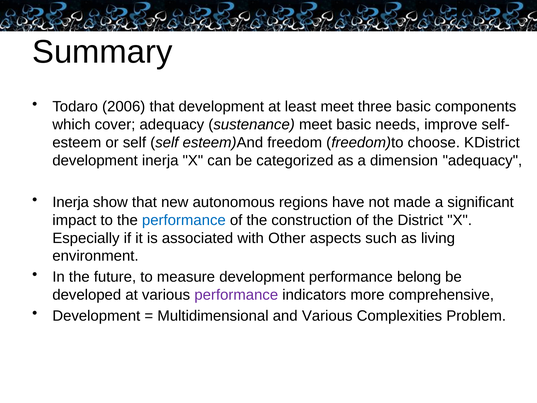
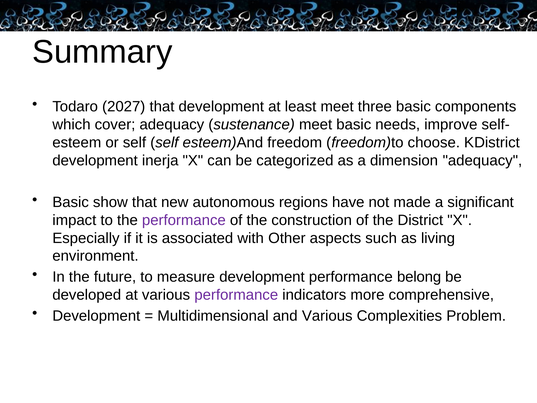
2006: 2006 -> 2027 (124, 107)
Inerja: Inerja -> Basic (71, 202)
performance colour: blue -> purple (184, 220)
